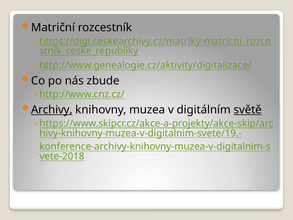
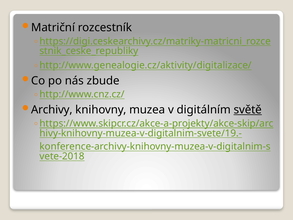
Archivy underline: present -> none (52, 110)
